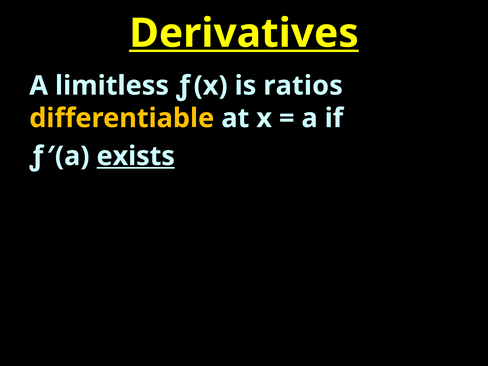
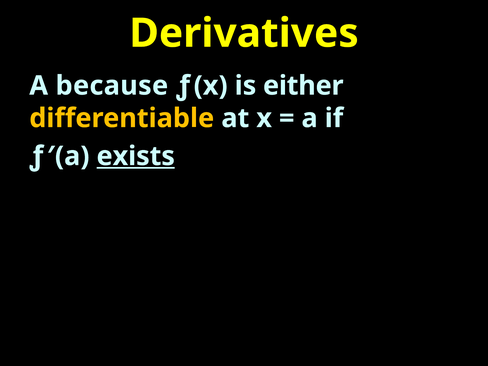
Derivatives underline: present -> none (244, 33)
limitless: limitless -> because (112, 86)
ratios: ratios -> either (303, 86)
